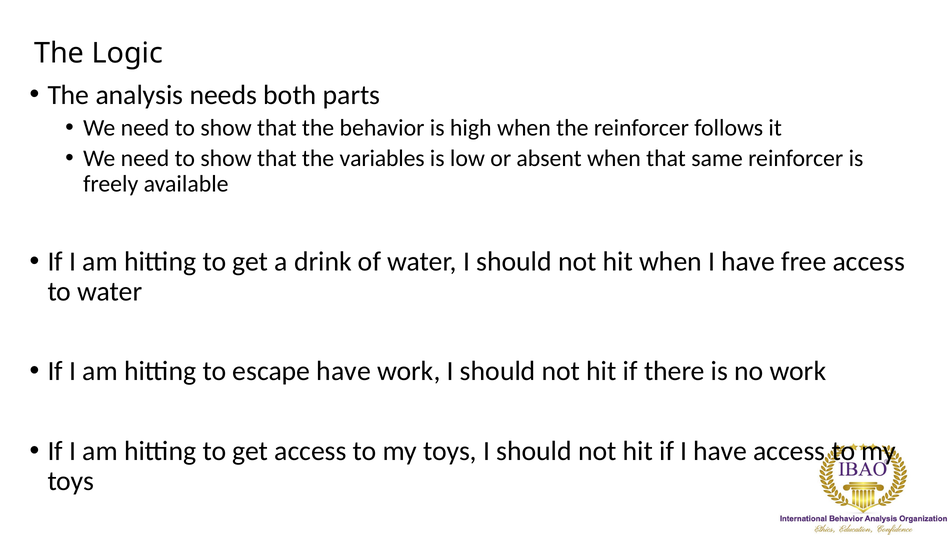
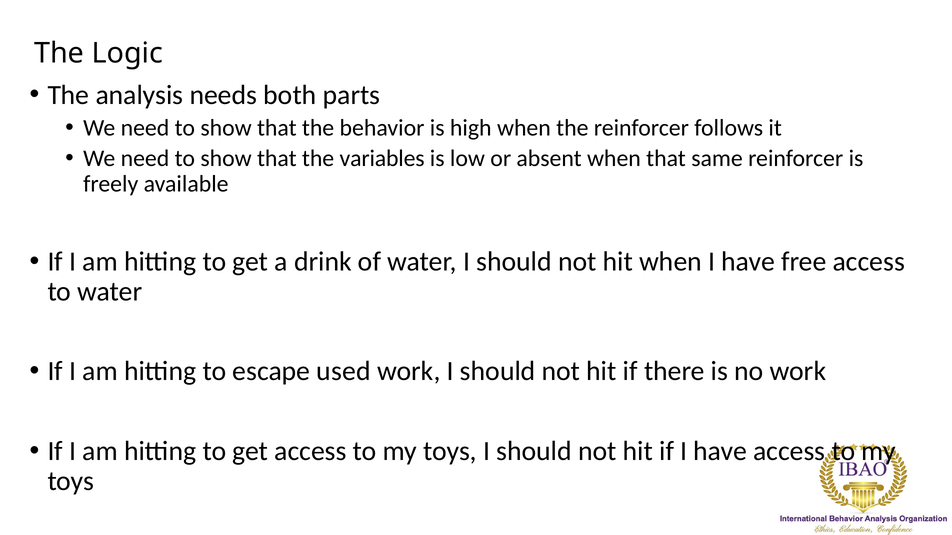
escape have: have -> used (344, 372)
